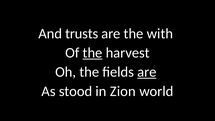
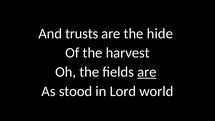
with: with -> hide (160, 34)
the underline: present -> none (93, 53)
Zion: Zion -> Lord (123, 91)
